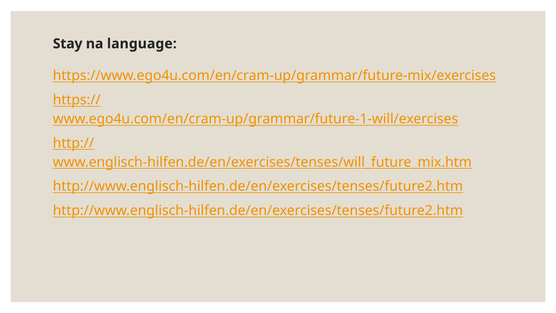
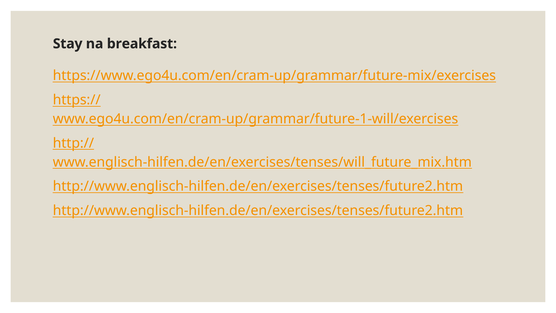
language: language -> breakfast (142, 44)
